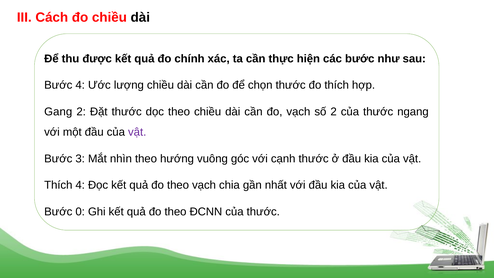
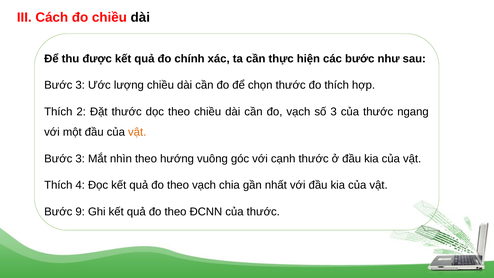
4: 4 -> 3 (80, 85)
Gang: Gang -> Thích (58, 112)
số 2: 2 -> 3 (334, 112)
vật colour: purple -> orange (137, 132)
0: 0 -> 9 (80, 212)
